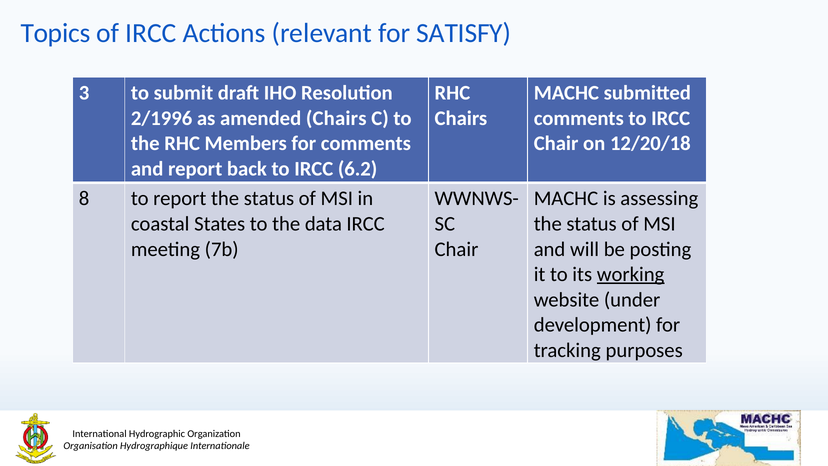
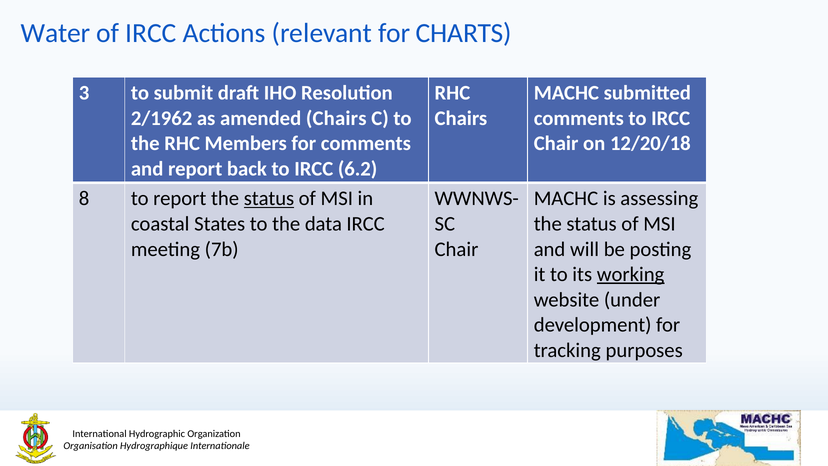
Topics: Topics -> Water (55, 33)
SATISFY: SATISFY -> CHARTS (464, 33)
2/1996: 2/1996 -> 2/1962 (162, 118)
status underline: none -> present (269, 199)
